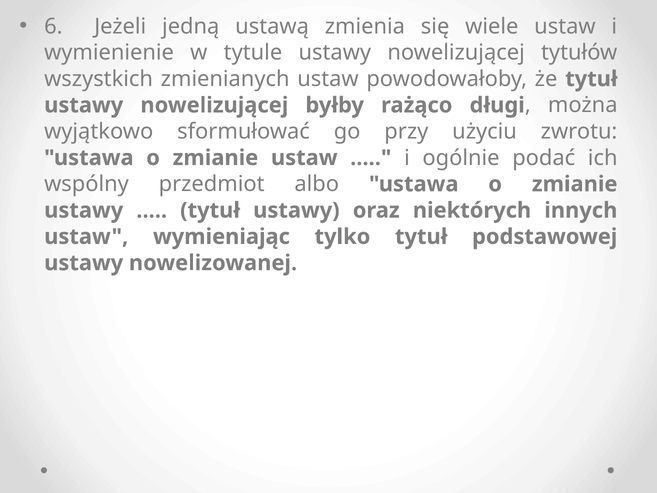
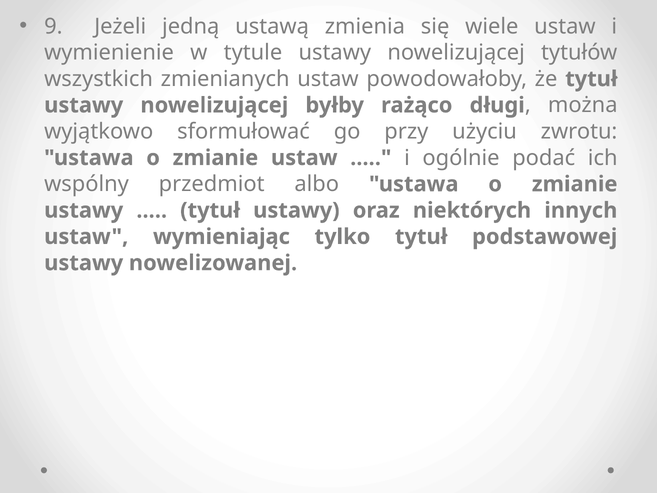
6: 6 -> 9 (53, 26)
